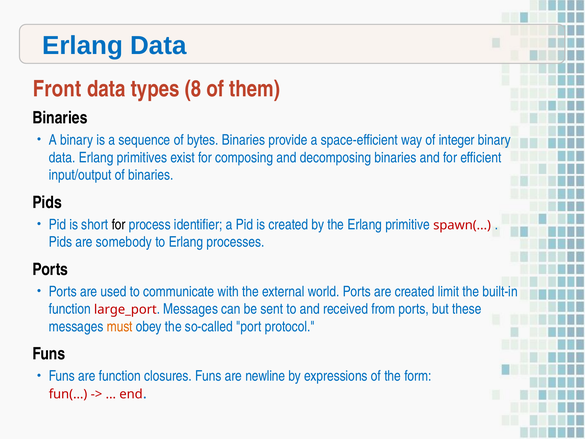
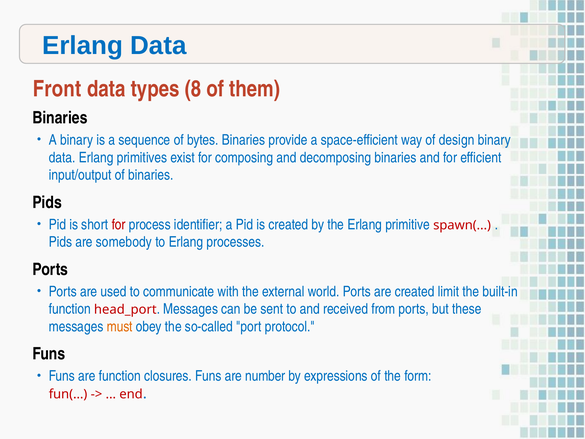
integer: integer -> design (457, 140)
for colour: black -> red (119, 224)
large_port: large_port -> head_port (125, 309)
newline: newline -> number (265, 376)
